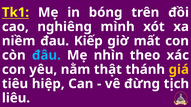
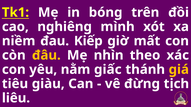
đâu colour: light blue -> yellow (46, 55)
thật: thật -> giấc (108, 70)
hiệp: hiệp -> giàu (48, 84)
